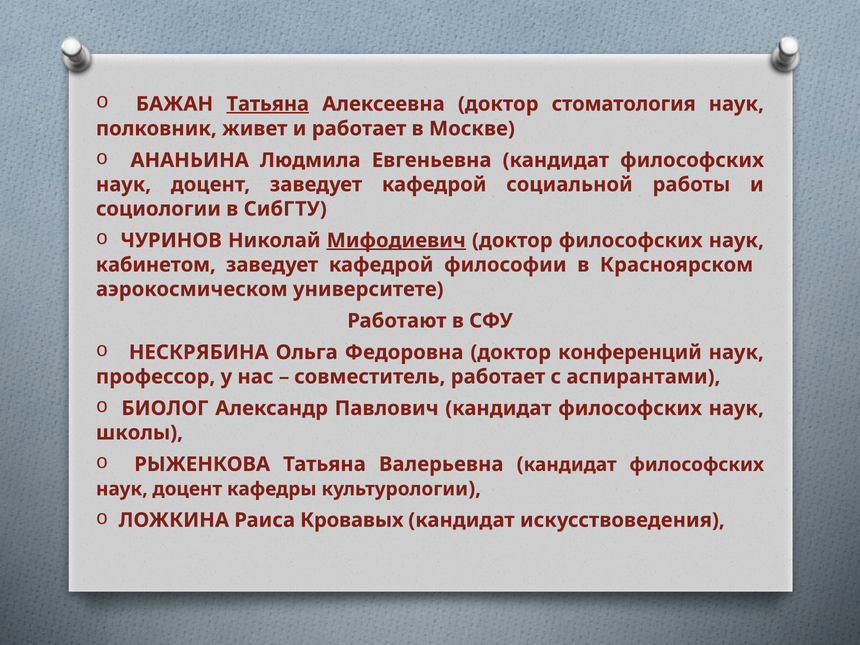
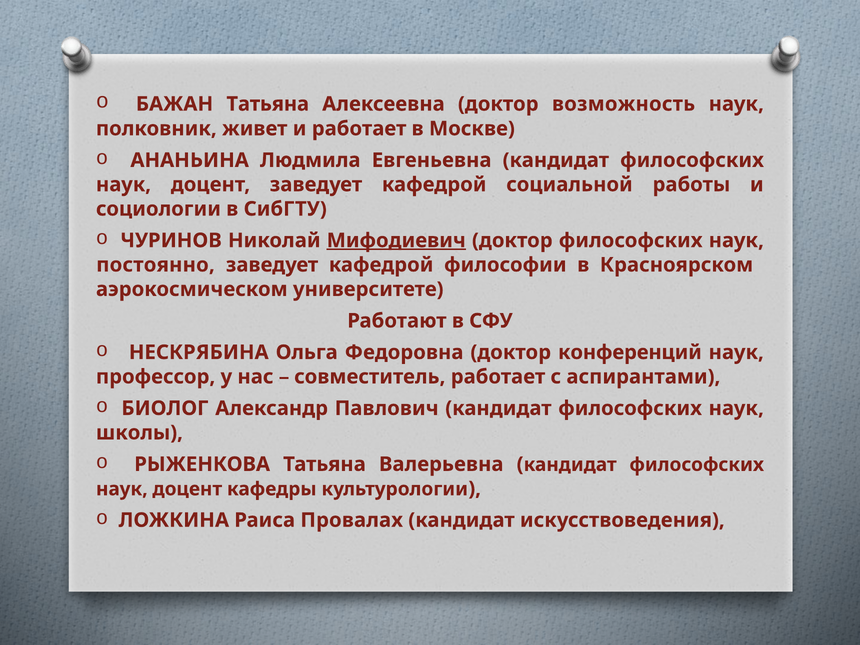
Татьяна underline: present -> none (268, 104)
стоматология: стоматология -> возможность (624, 104)
кабинетом: кабинетом -> постоянно (155, 265)
Кровавых: Кровавых -> Провалах (352, 520)
